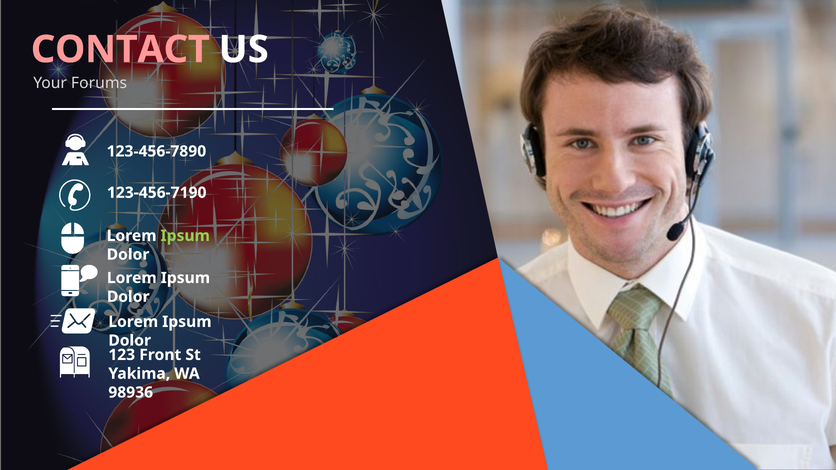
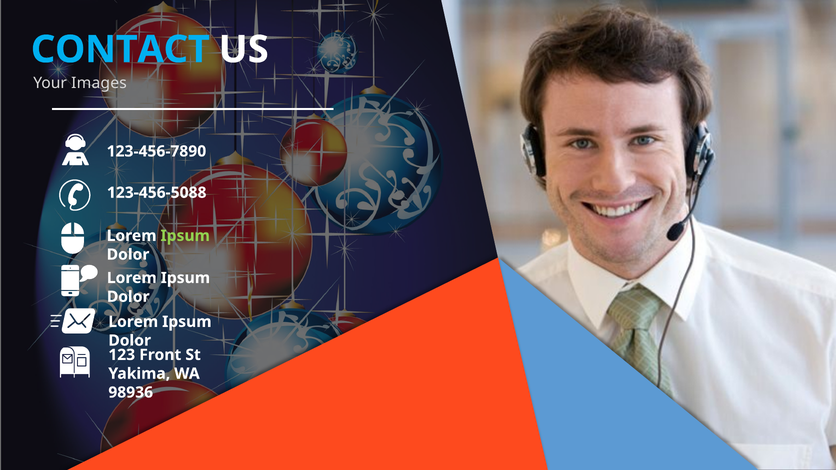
CONTACT colour: pink -> light blue (120, 50)
Forums: Forums -> Images (99, 83)
123-456-7190: 123-456-7190 -> 123-456-5088 (157, 193)
